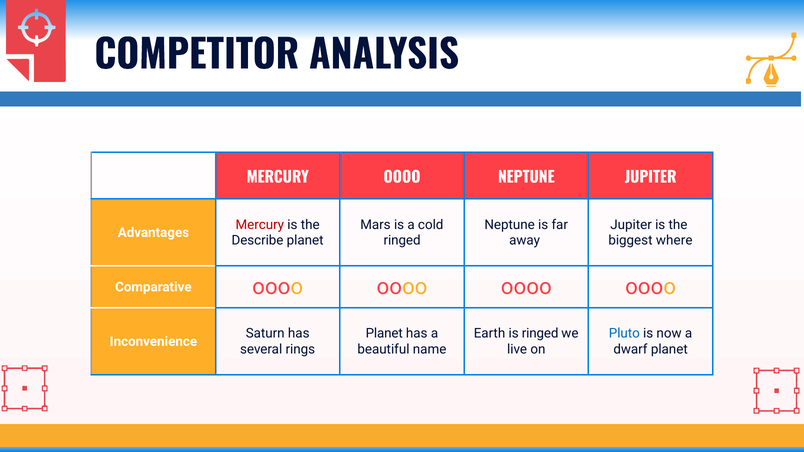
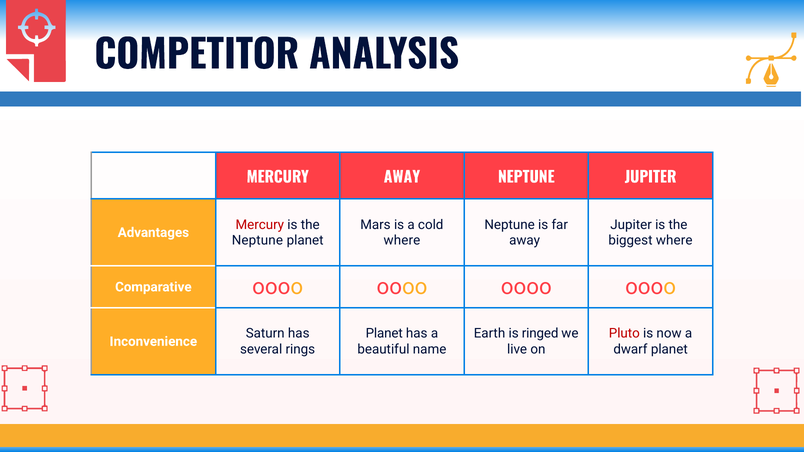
MERCURY OOOO: OOOO -> AWAY (402, 178)
Describe: Describe -> Neptune (257, 240)
ringed: ringed -> where (402, 240)
Pluto colour: blue -> red (624, 334)
